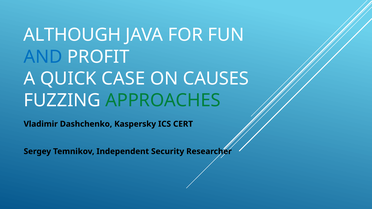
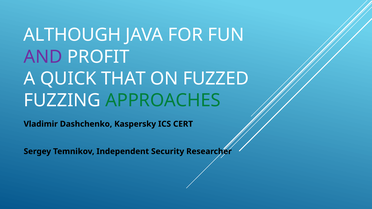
AND colour: blue -> purple (43, 57)
CASE: CASE -> THAT (123, 79)
CAUSES: CAUSES -> FUZZED (216, 79)
